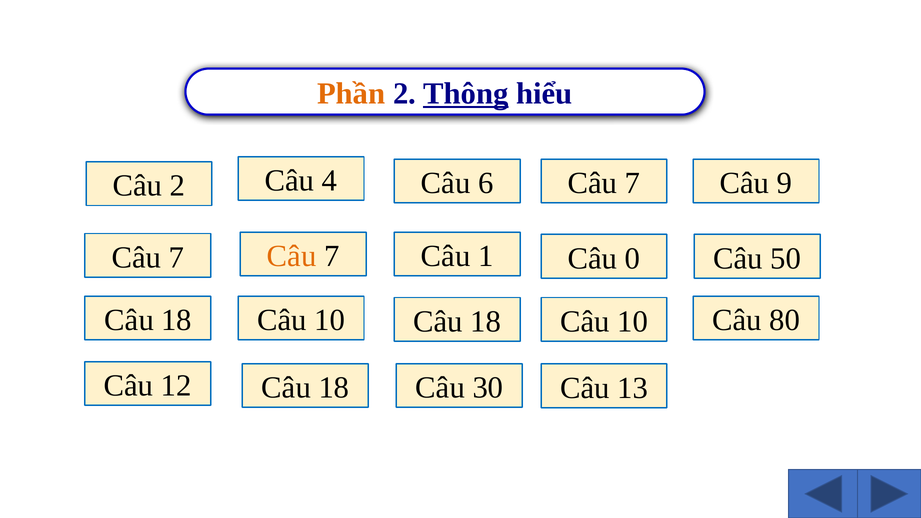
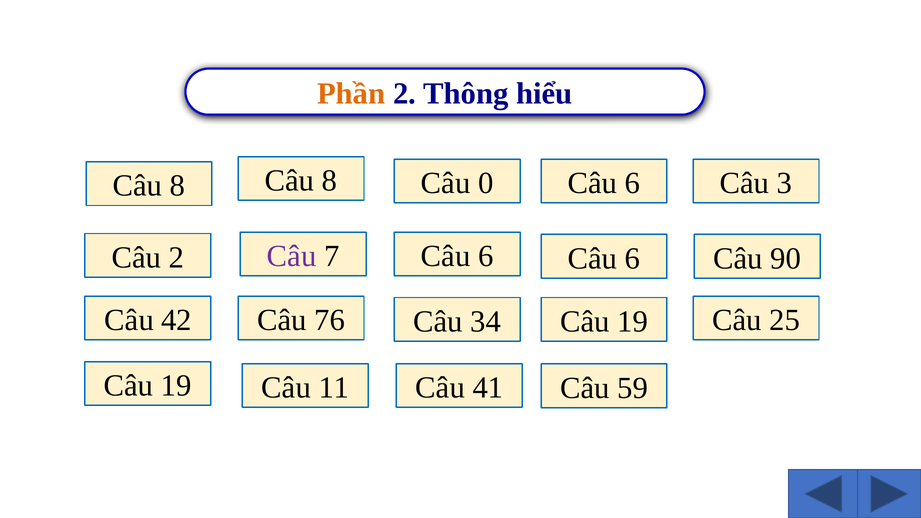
Thông underline: present -> none (466, 94)
4: 4 -> 8 (330, 181)
6: 6 -> 0 (486, 183)
7: 7 -> 6 (632, 183)
9: 9 -> 3 (785, 183)
2: 2 -> 8 (177, 186)
Câu colour: orange -> purple (292, 256)
7 Câu 1: 1 -> 6 (486, 256)
0: 0 -> 6 (632, 258)
50: 50 -> 90 (786, 258)
7: 7 -> 2 (176, 257)
18: 18 -> 42 (176, 320)
10: 10 -> 76 (330, 320)
18: 18 -> 34 (486, 321)
10: 10 -> 19 (633, 321)
80: 80 -> 25 (785, 320)
12: 12 -> 19 (176, 386)
30: 30 -> 41 (488, 388)
13: 13 -> 59 (633, 388)
18: 18 -> 11 (334, 388)
